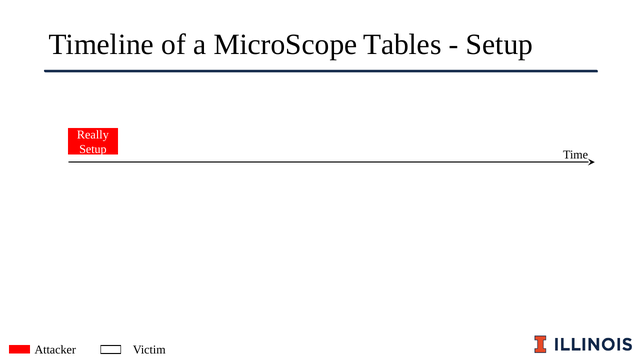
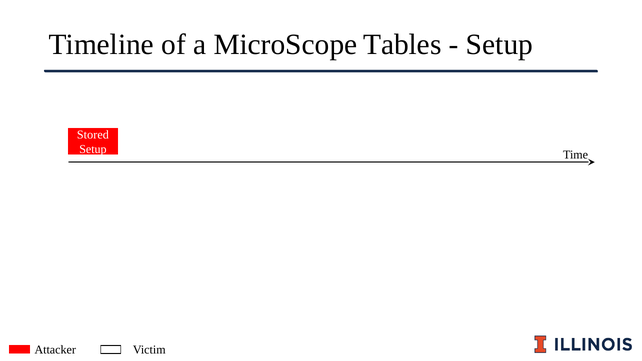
Really: Really -> Stored (93, 135)
